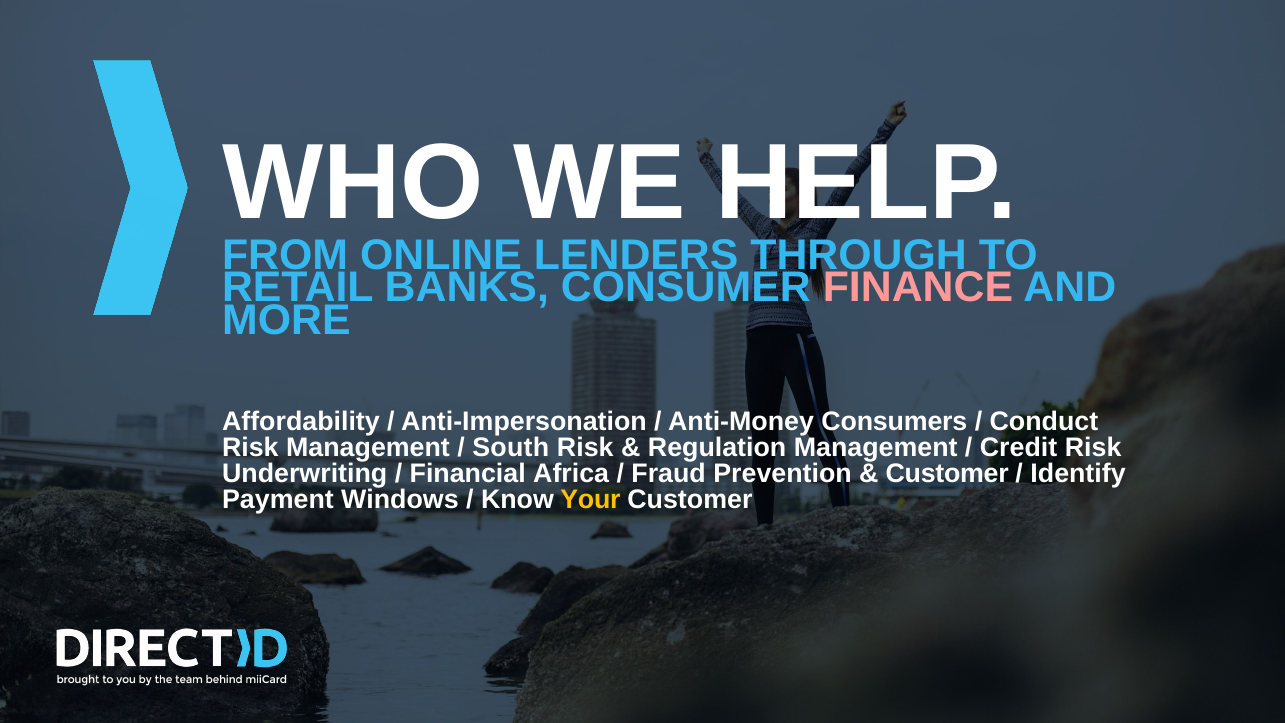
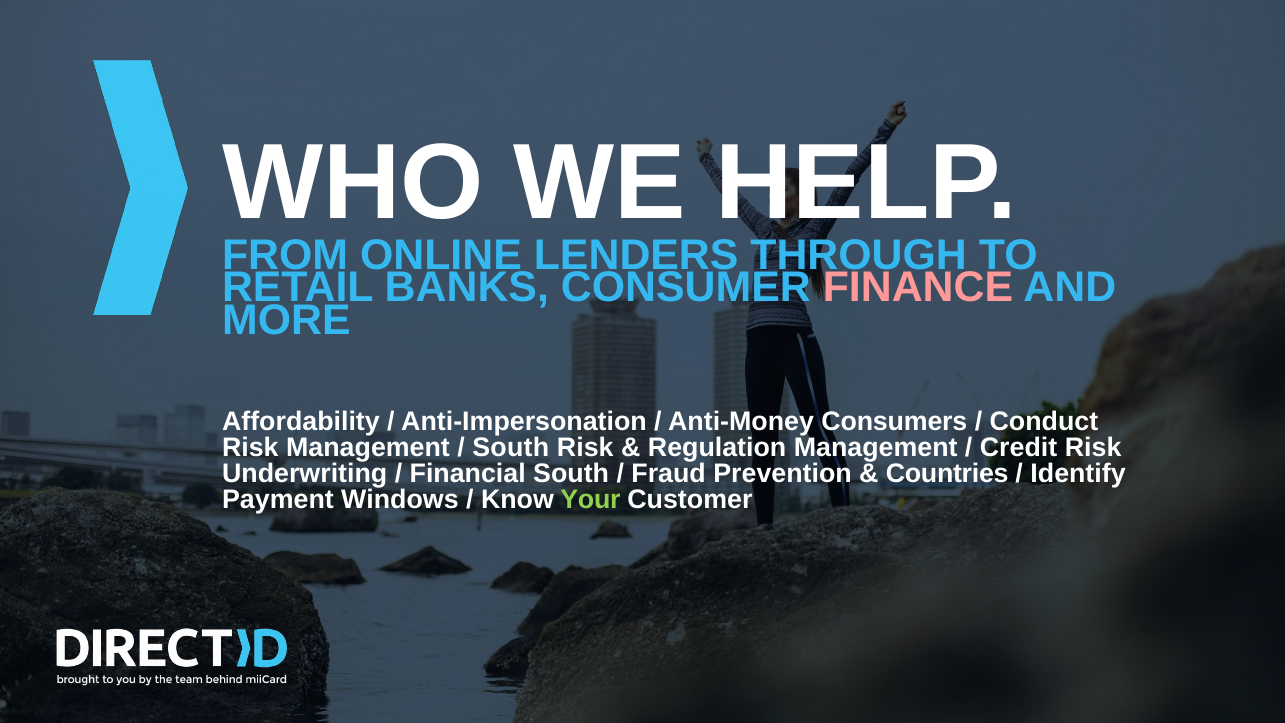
Financial Africa: Africa -> South (571, 473)
Customer: Customer -> Countries (947, 473)
Your colour: yellow -> light green (590, 499)
